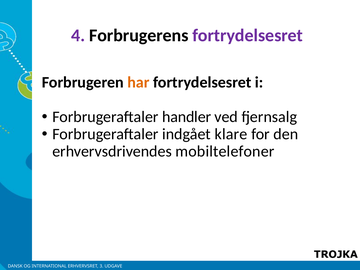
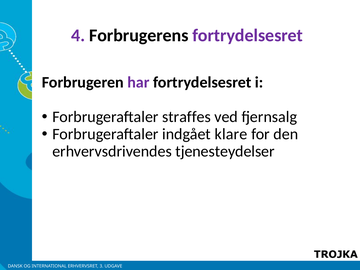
har colour: orange -> purple (138, 82)
handler: handler -> straffes (186, 117)
mobiltelefoner: mobiltelefoner -> tjenesteydelser (225, 151)
